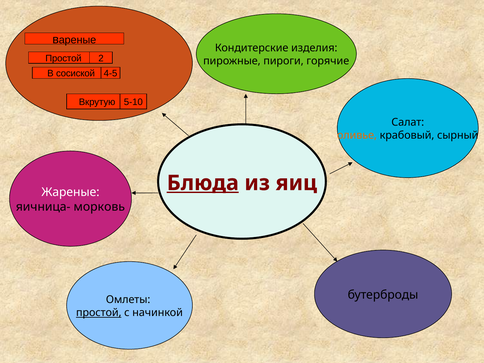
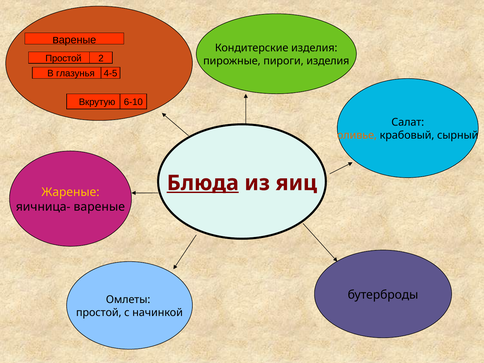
пироги горячие: горячие -> изделия (328, 61)
сосиской: сосиской -> глазунья (75, 73)
5-10: 5-10 -> 6-10 (133, 102)
Жареные colour: white -> yellow (70, 192)
яичница- морковь: морковь -> вареные (99, 207)
простой underline: present -> none (99, 313)
